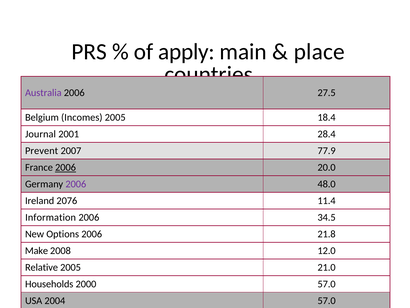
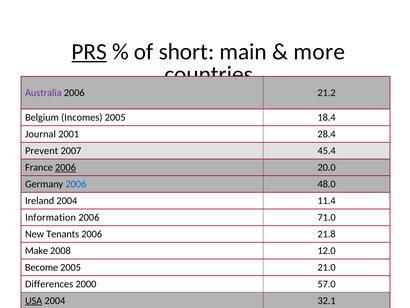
PRS underline: none -> present (89, 52)
apply: apply -> short (186, 52)
place: place -> more (319, 52)
27.5: 27.5 -> 21.2 (327, 93)
77.9: 77.9 -> 45.4 (327, 151)
2006 colour: purple -> blue (76, 184)
Ireland 2076: 2076 -> 2004 (67, 200)
34.5: 34.5 -> 71.0 (327, 217)
Options: Options -> Tenants (63, 234)
Relative: Relative -> Become (42, 267)
Households: Households -> Differences (49, 284)
USA underline: none -> present (34, 300)
2004 57.0: 57.0 -> 32.1 (327, 300)
